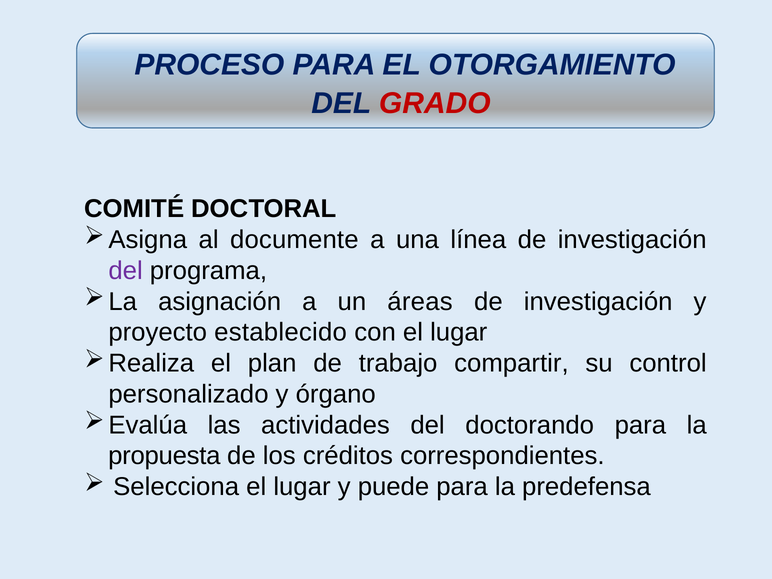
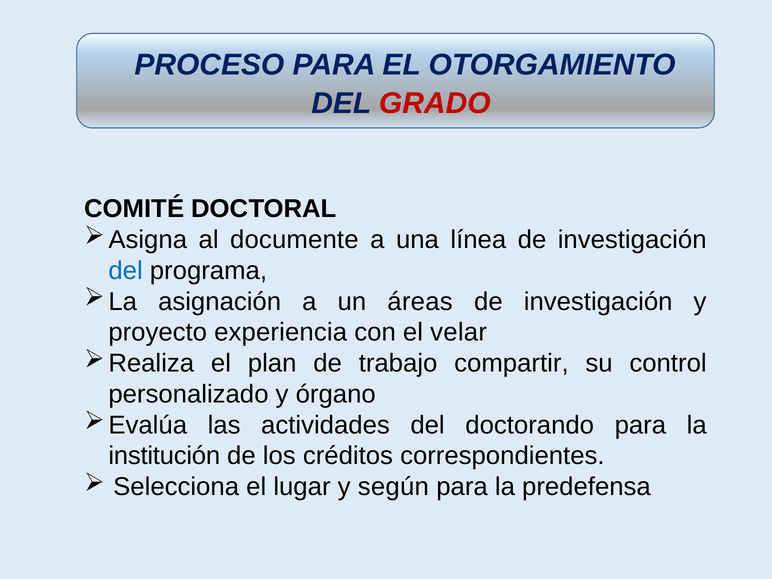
del colour: purple -> blue (126, 271)
establecido: establecido -> experiencia (281, 332)
con el lugar: lugar -> velar (459, 332)
propuesta: propuesta -> institución (164, 456)
puede: puede -> según (393, 487)
